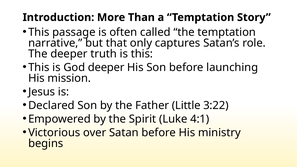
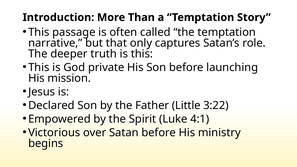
God deeper: deeper -> private (106, 67)
